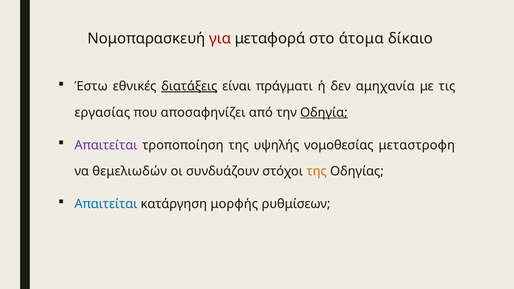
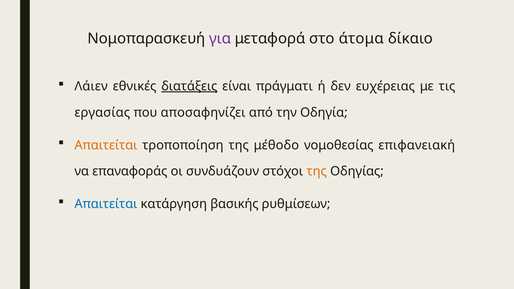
για colour: red -> purple (220, 39)
Έστω: Έστω -> Λάιεν (91, 86)
αμηχανία: αμηχανία -> ευχέρειας (385, 86)
Οδηγία underline: present -> none (324, 113)
Απαιτείται colour: purple -> orange (106, 145)
υψηλής: υψηλής -> μέθοδο (276, 145)
μεταστροφη: μεταστροφη -> επιφανειακή (417, 145)
θεμελιωδών: θεμελιωδών -> επαναφοράς (130, 171)
μορφής: μορφής -> βασικής (234, 204)
